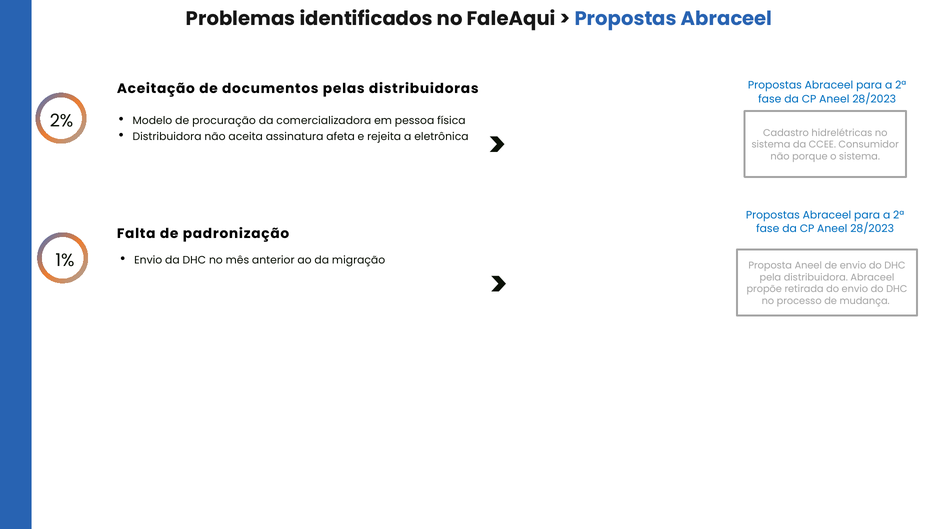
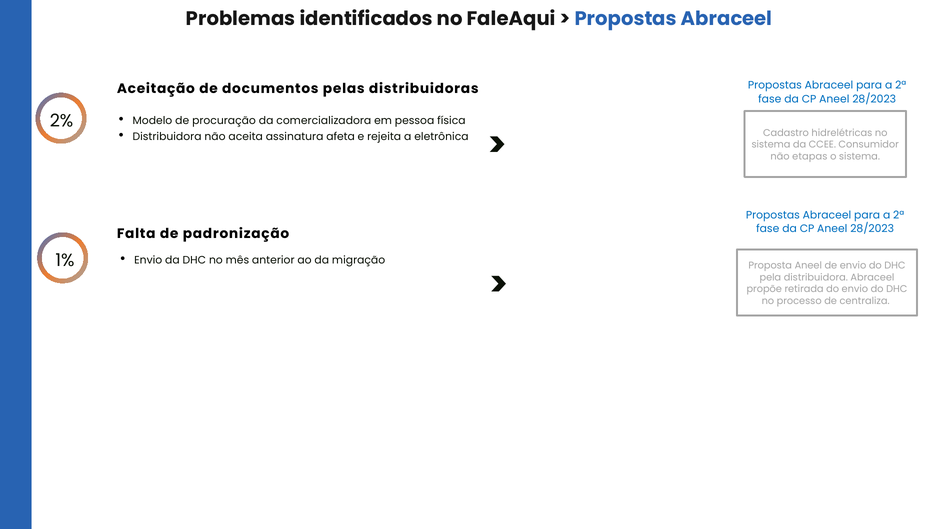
porque: porque -> etapas (810, 157)
mudança: mudança -> centraliza (865, 301)
